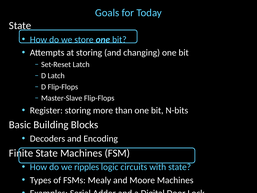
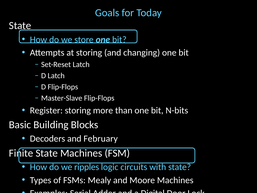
Encoding: Encoding -> February (101, 139)
